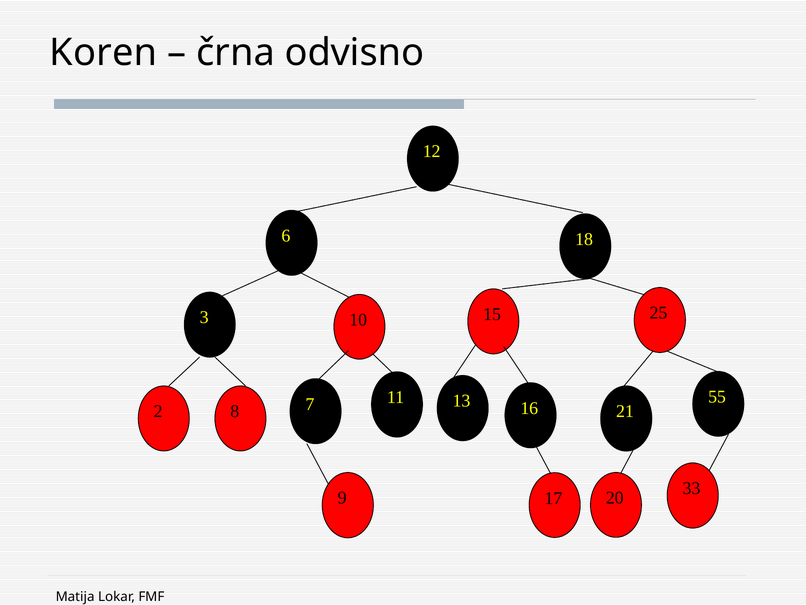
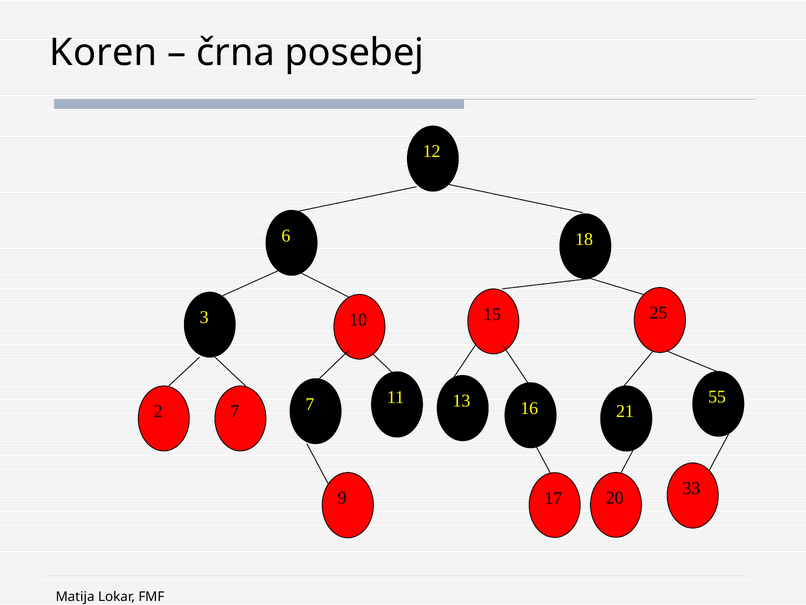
odvisno: odvisno -> posebej (354, 53)
2 8: 8 -> 7 (235, 411)
